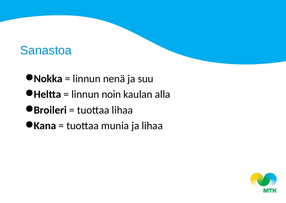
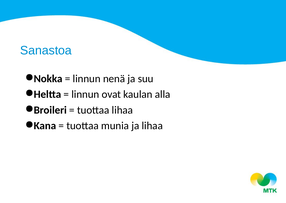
noin: noin -> ovat (111, 94)
